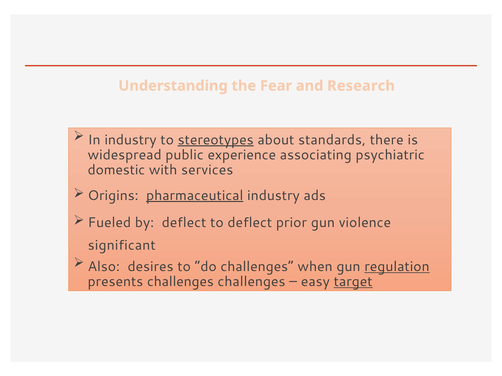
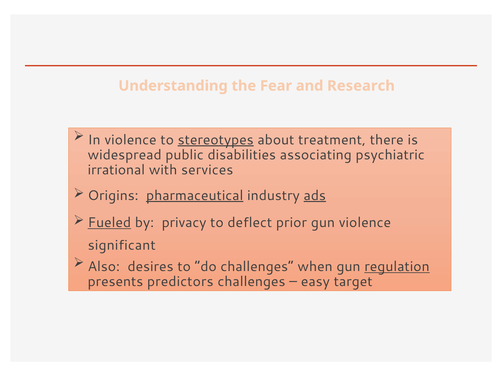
In industry: industry -> violence (130, 140)
standards: standards -> treatment (332, 140)
experience: experience -> disabilities (242, 155)
domestic: domestic -> irrational (116, 170)
ads underline: none -> present (315, 196)
Fueled underline: none -> present (109, 223)
by deflect: deflect -> privacy (184, 223)
presents challenges: challenges -> predictors (180, 282)
target underline: present -> none (353, 282)
